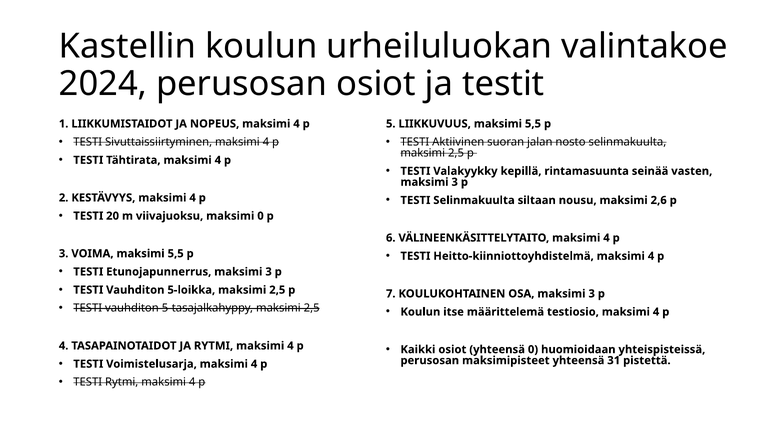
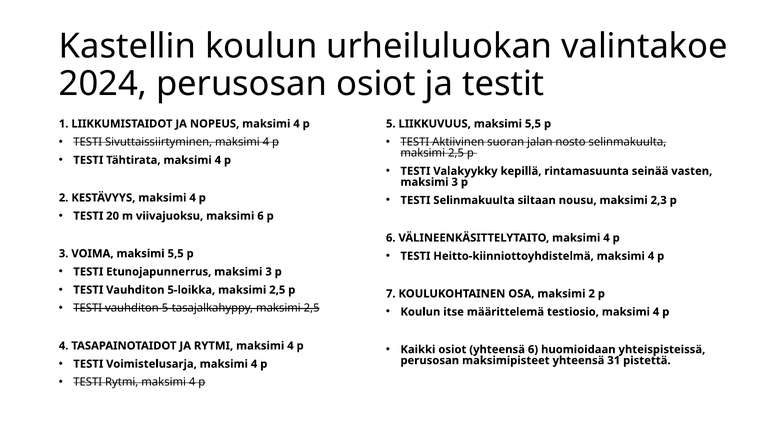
2,6: 2,6 -> 2,3 (659, 200)
maksimi 0: 0 -> 6 (260, 216)
OSA maksimi 3: 3 -> 2 (592, 293)
yhteensä 0: 0 -> 6 (533, 349)
